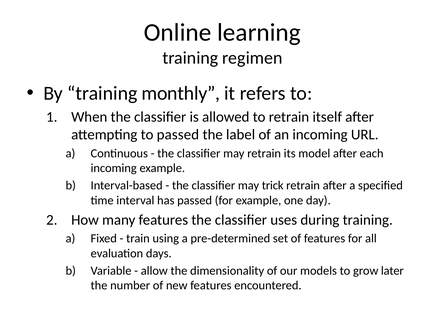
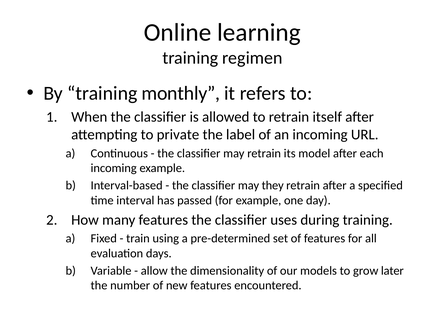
to passed: passed -> private (178, 135)
trick: trick -> they (273, 185)
